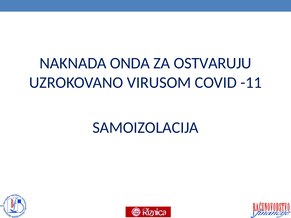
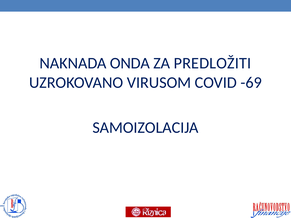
OSTVARUJU: OSTVARUJU -> PREDLOŽITI (212, 63)
-11: -11 -> -69 (251, 83)
